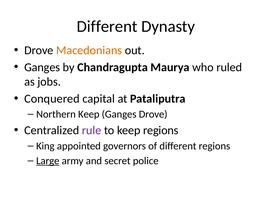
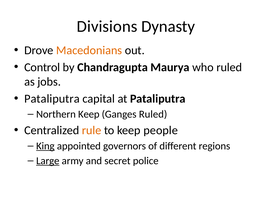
Different: Different -> Divisions (107, 26)
Ganges: Ganges -> Control (42, 67)
Conquered: Conquered -> Pataliputra (52, 99)
Ganges Drove: Drove -> Ruled (153, 114)
rule colour: purple -> orange (92, 130)
keep regions: regions -> people (161, 130)
King underline: none -> present (45, 146)
